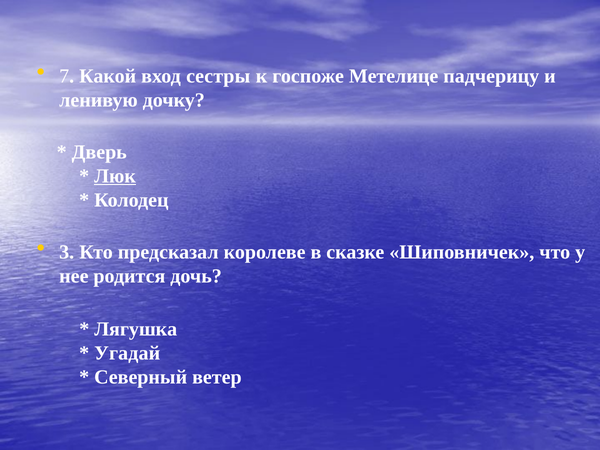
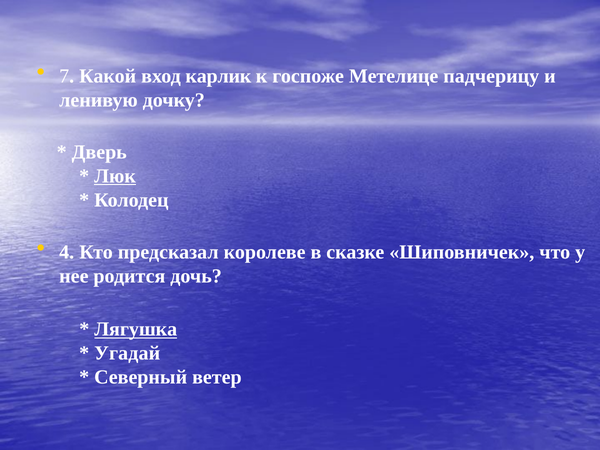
сестры: сестры -> карлик (218, 76)
3: 3 -> 4 (67, 252)
Лягушка underline: none -> present (136, 329)
